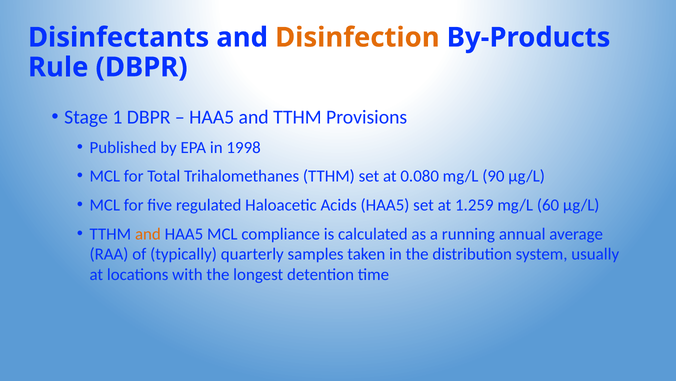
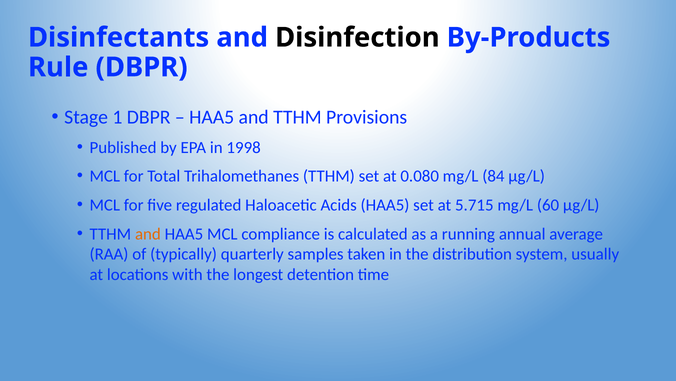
Disinfection colour: orange -> black (357, 37)
90: 90 -> 84 (493, 176)
1.259: 1.259 -> 5.715 (474, 205)
